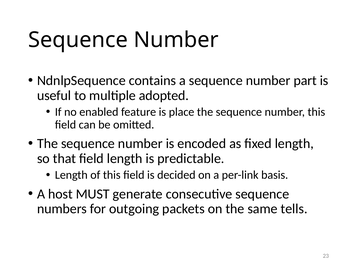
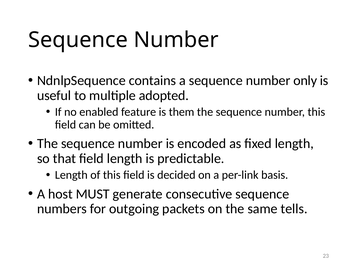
part: part -> only (305, 80)
place: place -> them (182, 112)
